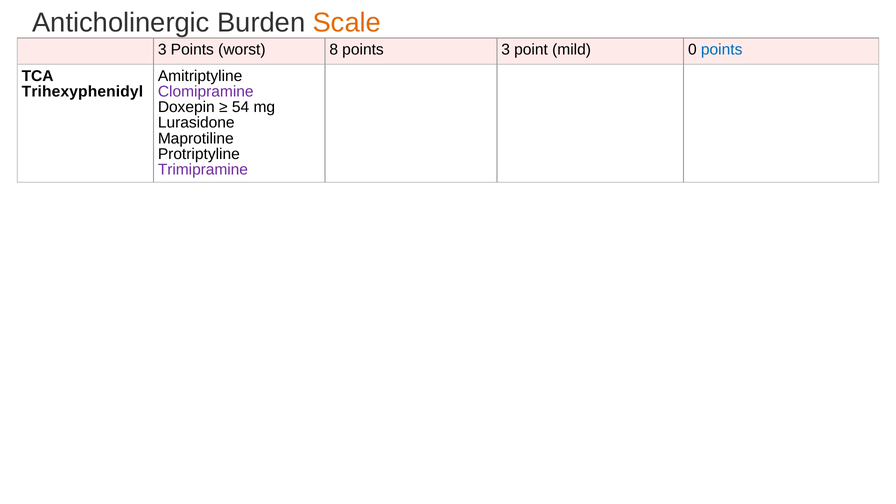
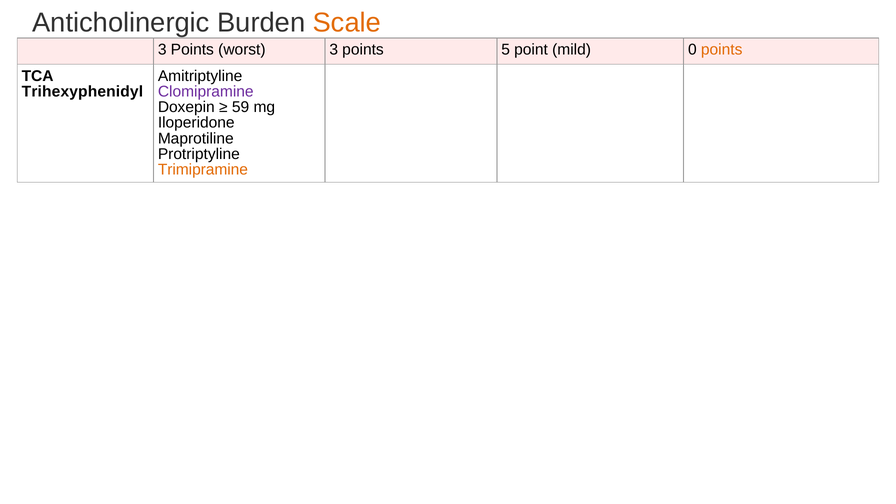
worst 8: 8 -> 3 (334, 50)
points 3: 3 -> 5 (506, 50)
points colour: blue -> orange (722, 50)
54: 54 -> 59 (241, 107)
Lurasidone: Lurasidone -> Iloperidone (196, 123)
Trimipramine colour: purple -> orange (203, 170)
